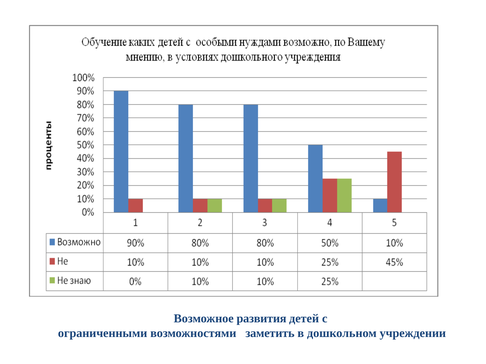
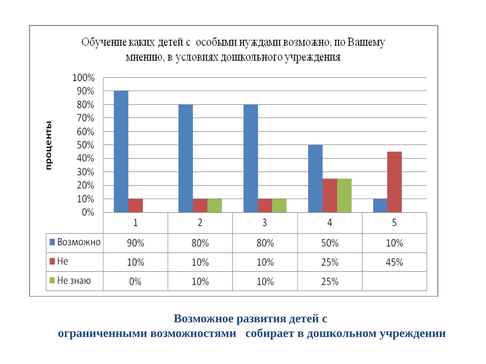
заметить: заметить -> собирает (270, 334)
